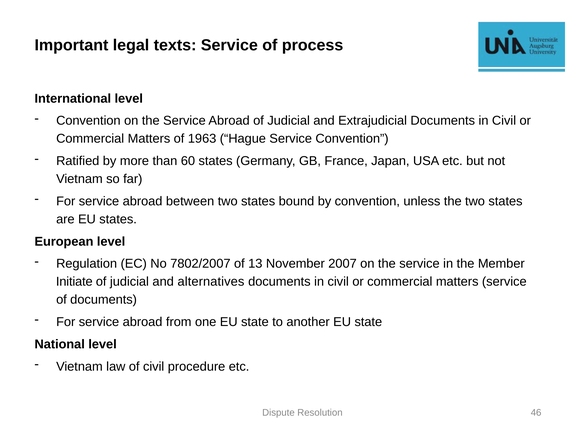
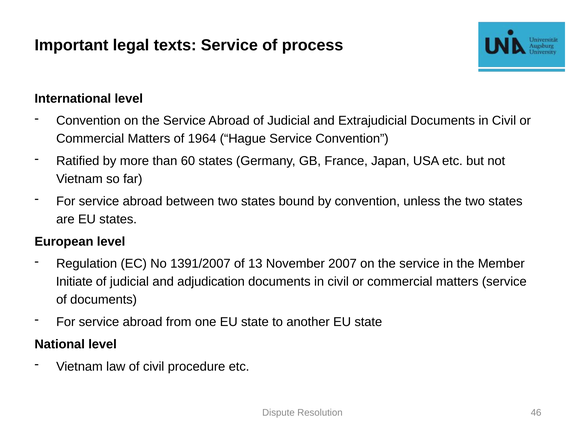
1963: 1963 -> 1964 (202, 139)
7802/2007: 7802/2007 -> 1391/2007 (200, 264)
alternatives: alternatives -> adjudication (211, 282)
